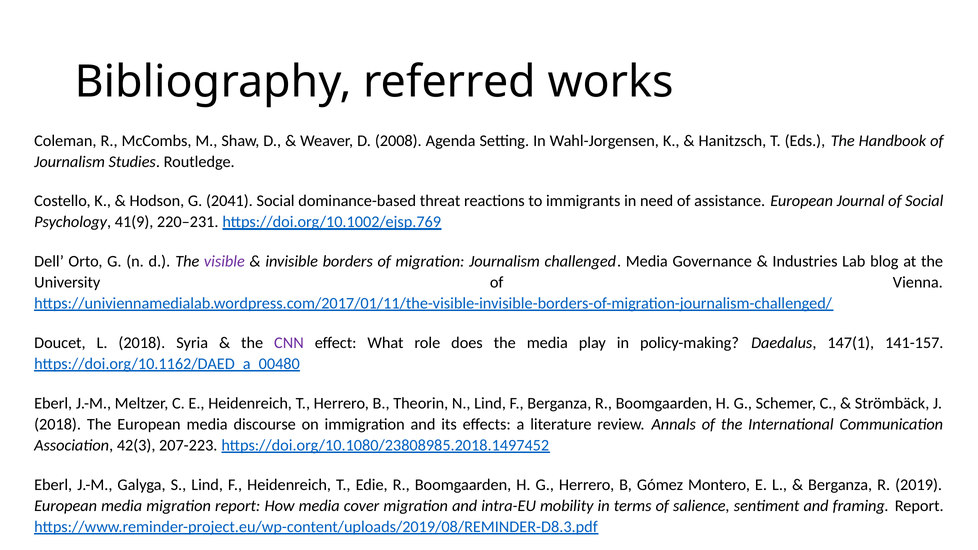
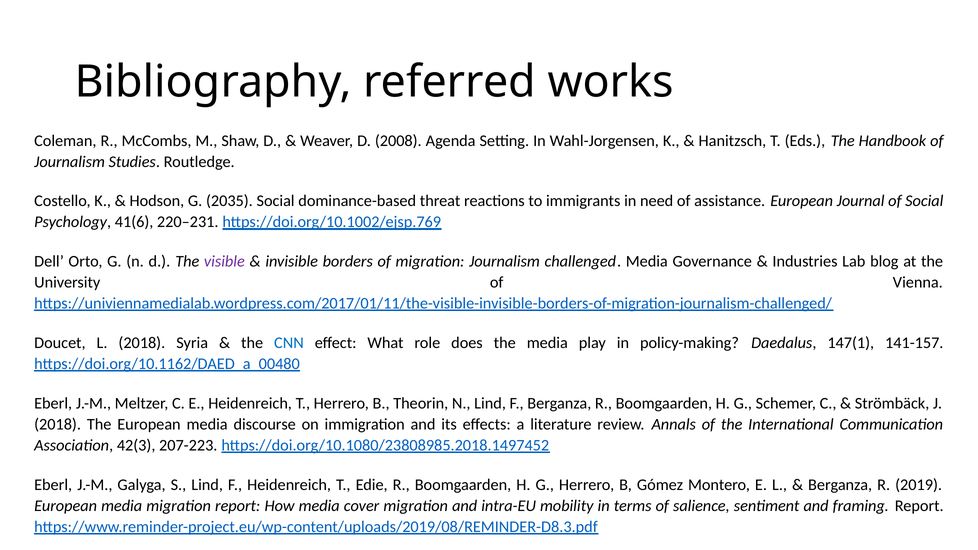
2041: 2041 -> 2035 (229, 201)
41(9: 41(9 -> 41(6 (134, 222)
CNN colour: purple -> blue (289, 343)
